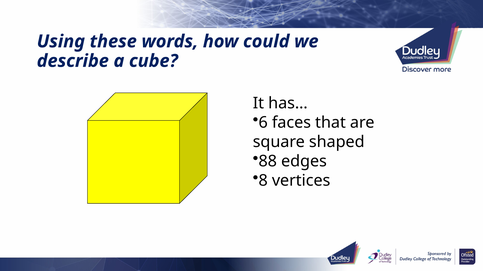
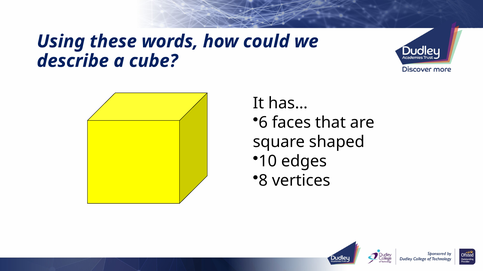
88: 88 -> 10 (268, 162)
